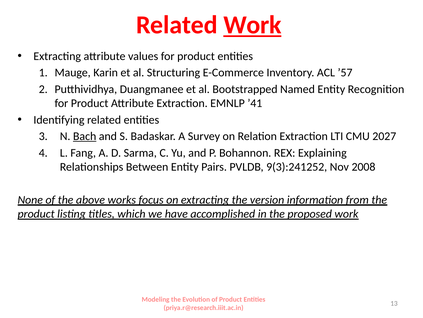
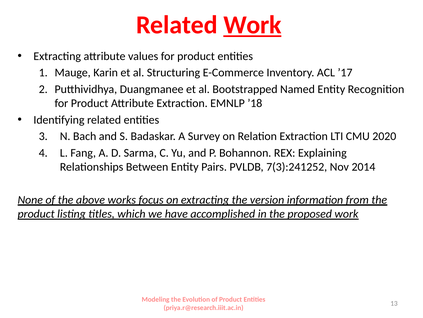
’57: ’57 -> ’17 (345, 73)
’41: ’41 -> ’18 (255, 103)
Bach underline: present -> none (85, 136)
2027: 2027 -> 2020 (384, 136)
9(3):241252: 9(3):241252 -> 7(3):241252 (297, 167)
2008: 2008 -> 2014 (363, 167)
